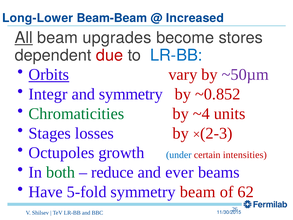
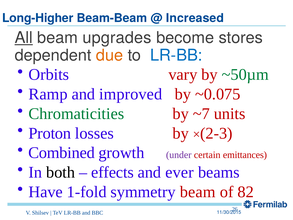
Long-Lower: Long-Lower -> Long-Higher (38, 18)
due colour: red -> orange (110, 55)
Orbits underline: present -> none (49, 75)
~50µm colour: purple -> green (245, 75)
Integr: Integr -> Ramp (48, 94)
and symmetry: symmetry -> improved (131, 94)
~0.852: ~0.852 -> ~0.075 (218, 94)
~4: ~4 -> ~7 (201, 114)
Stages: Stages -> Proton (50, 133)
Octupoles: Octupoles -> Combined (62, 153)
under colour: blue -> purple (179, 155)
intensities: intensities -> emittances (245, 155)
both colour: green -> black (61, 172)
reduce: reduce -> effects (112, 172)
5-fold: 5-fold -> 1-fold (87, 192)
62: 62 -> 82 (246, 192)
